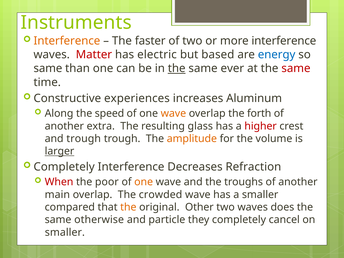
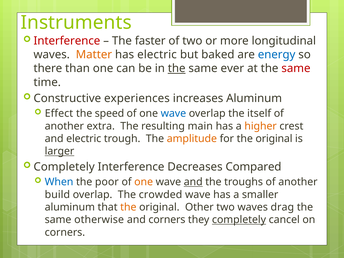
Interference colour: orange -> red (67, 41)
more interference: interference -> longitudinal (284, 41)
Matter colour: red -> orange (94, 55)
based: based -> baked (218, 55)
same: same -> there (48, 68)
Along: Along -> Effect (59, 113)
wave colour: orange -> blue (173, 113)
forth: forth -> itself (259, 113)
glass: glass -> main (200, 126)
higher colour: red -> orange (261, 126)
and trough: trough -> electric (84, 139)
for the volume: volume -> original (274, 139)
Refraction: Refraction -> Compared (253, 167)
When colour: red -> blue (59, 182)
and underline: none -> present (193, 182)
main: main -> build (57, 195)
compared: compared -> aluminum (70, 207)
does: does -> drag (282, 207)
and particle: particle -> corners (167, 220)
completely underline: none -> present (239, 220)
smaller: smaller -> corners (65, 232)
